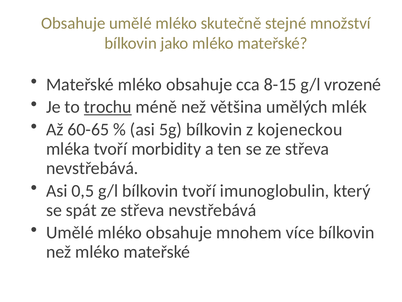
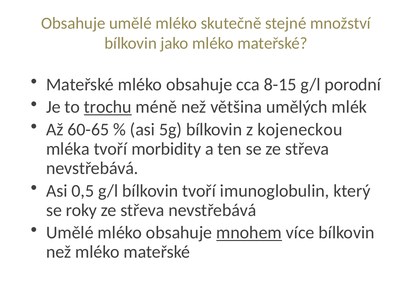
vrozené: vrozené -> porodní (353, 84)
spát: spát -> roky (81, 210)
mnohem underline: none -> present (249, 232)
